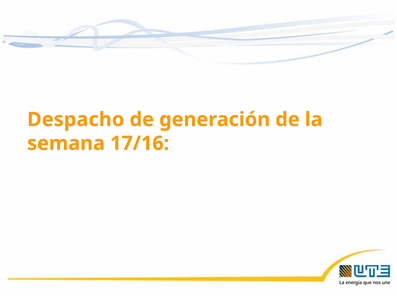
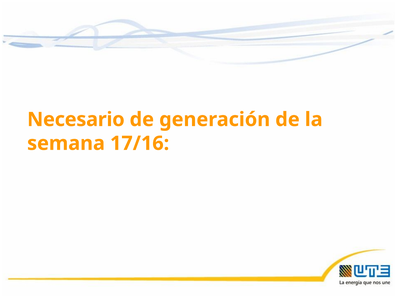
Despacho: Despacho -> Necesario (76, 119)
